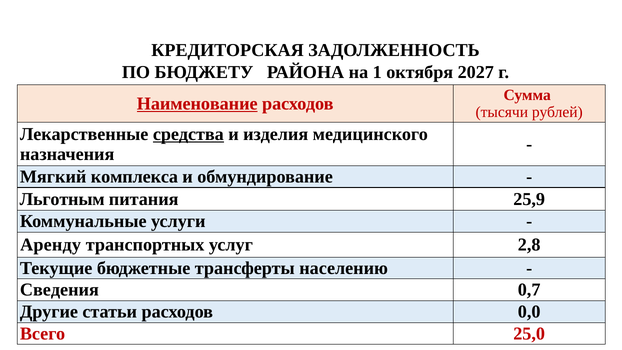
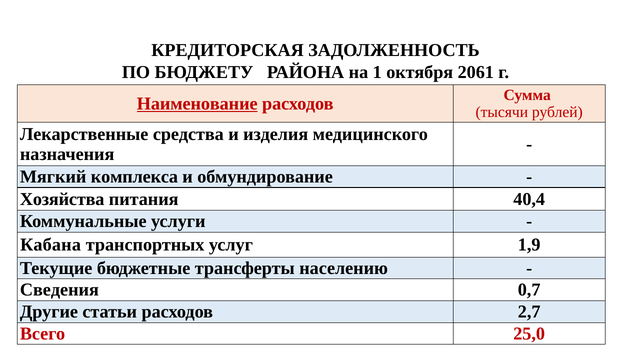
2027: 2027 -> 2061 (476, 72)
средства underline: present -> none (188, 134)
Льготным: Льготным -> Хозяйства (62, 199)
25,9: 25,9 -> 40,4 (529, 199)
Аренду: Аренду -> Кабана (51, 245)
2,8: 2,8 -> 1,9 (529, 245)
0,0: 0,0 -> 2,7 (529, 312)
